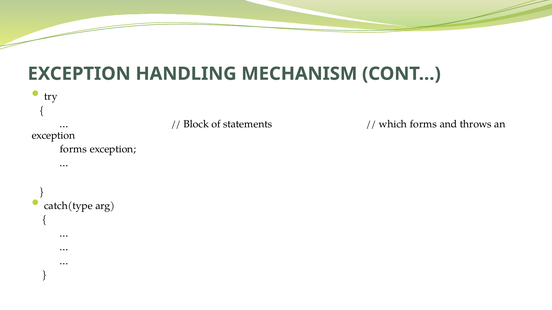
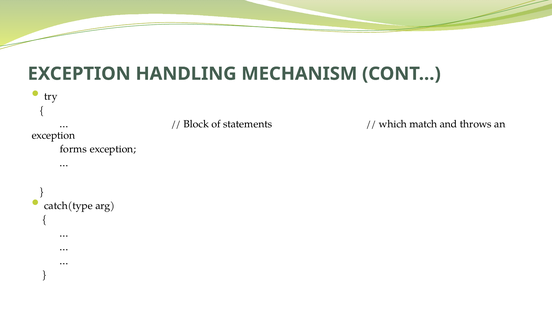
which forms: forms -> match (423, 124)
